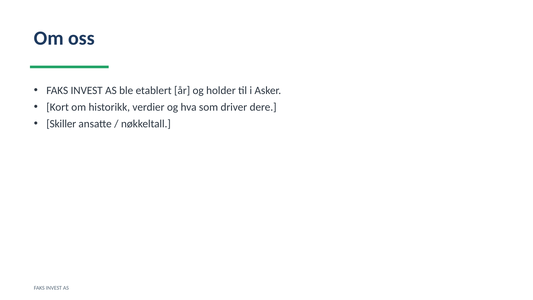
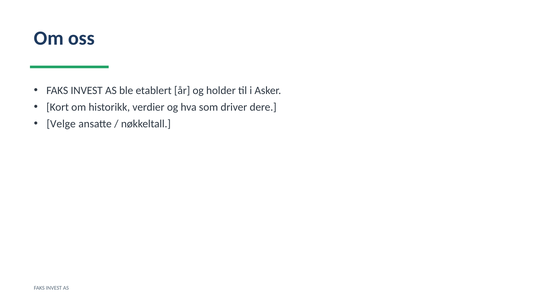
Skiller: Skiller -> Velge (61, 124)
